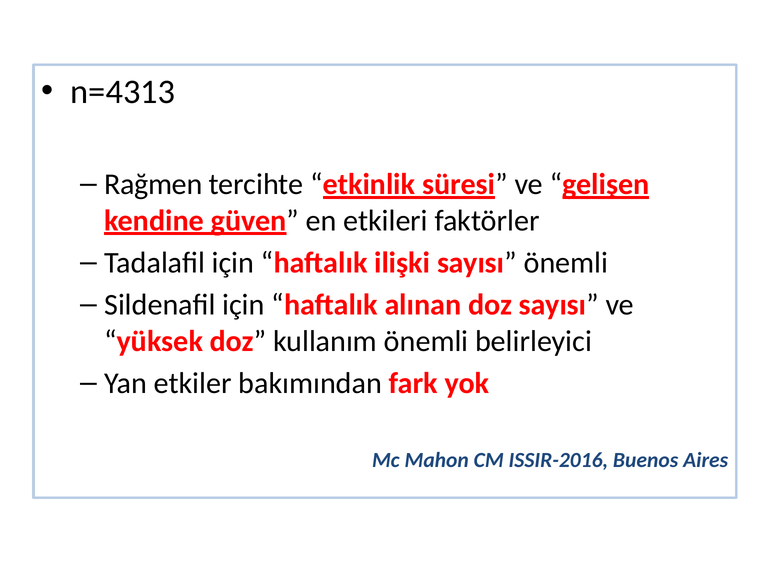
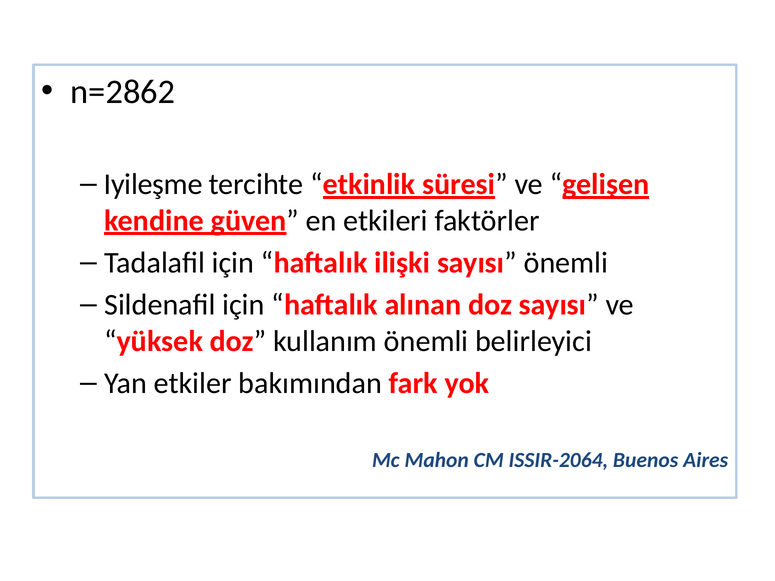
n=4313: n=4313 -> n=2862 (123, 92)
Rağmen: Rağmen -> Iyileşme (153, 185)
ISSIR-2016: ISSIR-2016 -> ISSIR-2064 (558, 461)
